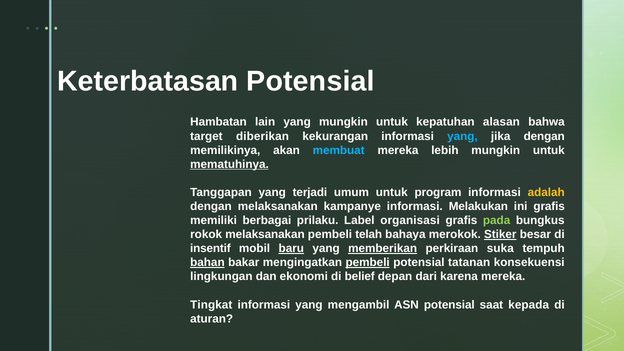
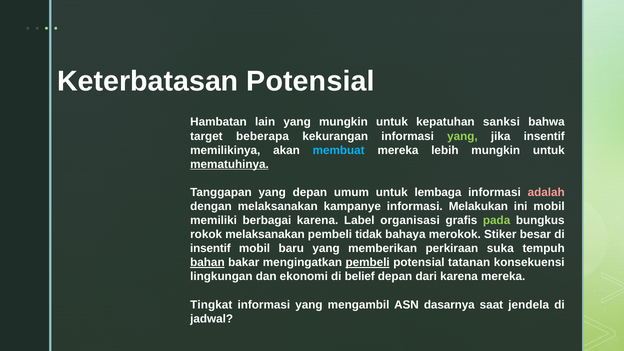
alasan: alasan -> sanksi (501, 122)
diberikan: diberikan -> beberapa (263, 136)
yang colour: light blue -> light green (462, 136)
jika dengan: dengan -> insentif (544, 136)
yang terjadi: terjadi -> depan (310, 192)
program: program -> lembaga (438, 192)
adalah colour: yellow -> pink (546, 192)
ini grafis: grafis -> mobil (549, 206)
berbagai prilaku: prilaku -> karena (318, 220)
telah: telah -> tidak (369, 234)
Stiker underline: present -> none (500, 234)
baru underline: present -> none (291, 248)
memberikan underline: present -> none (383, 248)
ASN potensial: potensial -> dasarnya (449, 305)
kepada: kepada -> jendela (529, 305)
aturan: aturan -> jadwal (212, 319)
